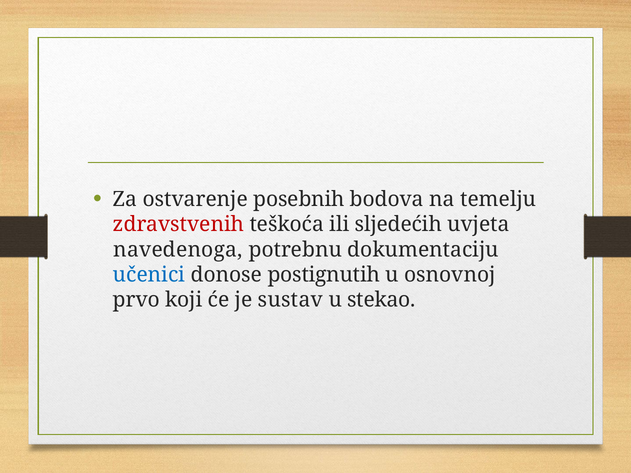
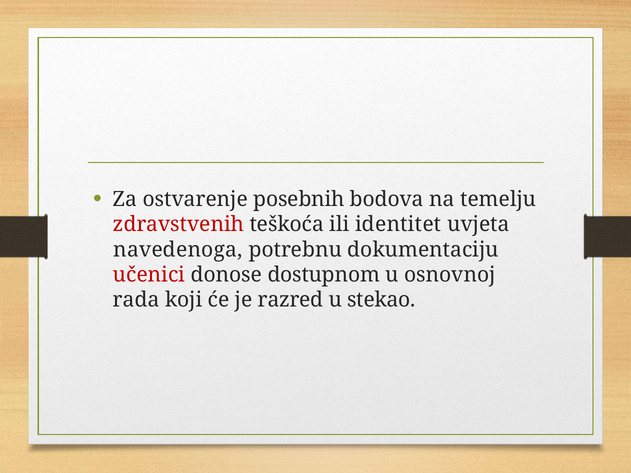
sljedećih: sljedećih -> identitet (398, 224)
učenici colour: blue -> red (149, 275)
postignutih: postignutih -> dostupnom (324, 275)
prvo: prvo -> rada (136, 300)
sustav: sustav -> razred (291, 300)
